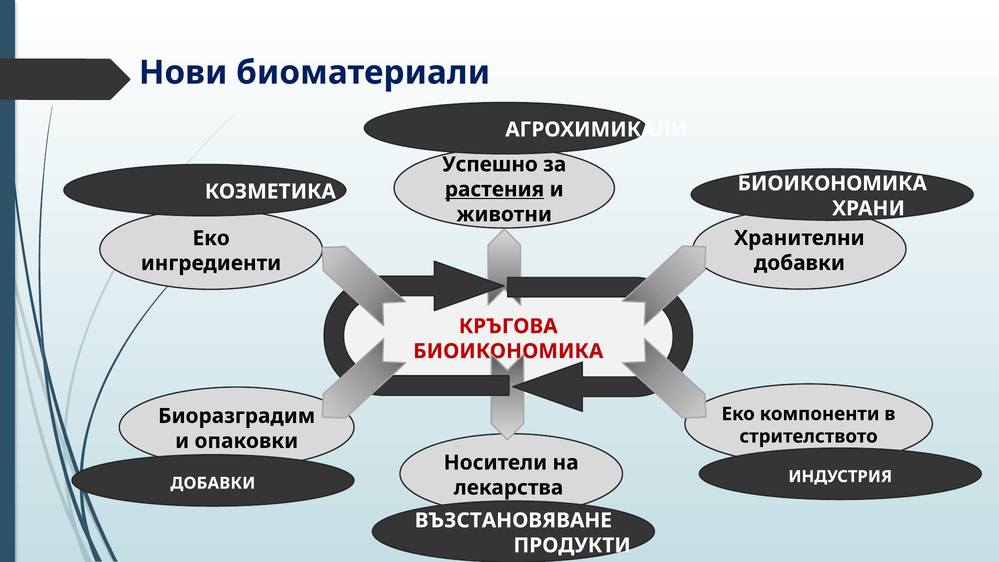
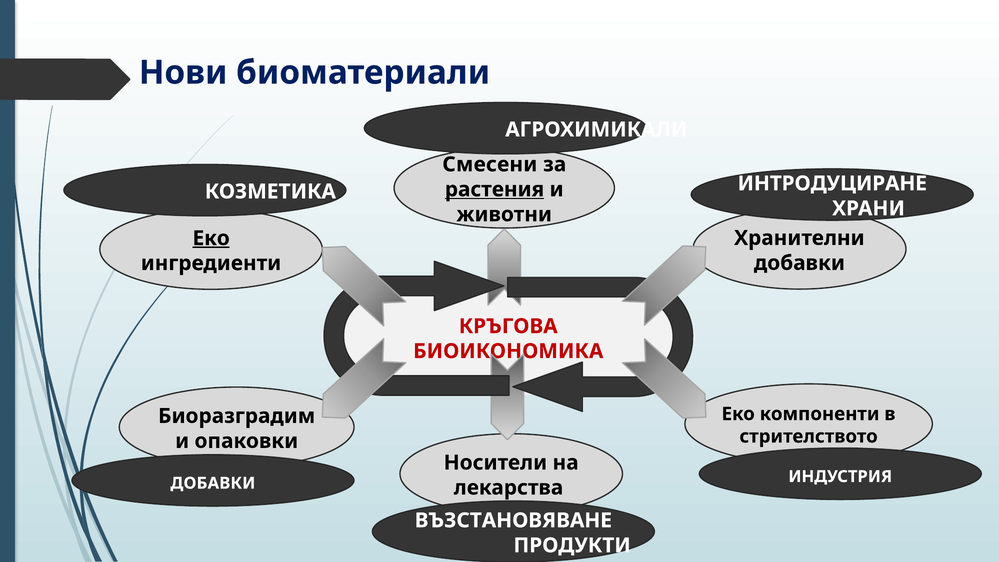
Успешно: Успешно -> Смесени (490, 164)
БИОИКОНОМИКА: БИОИКОНОМИКА -> ИНТРОДУЦИРАНЕ (832, 183)
Еко underline: none -> present (211, 238)
